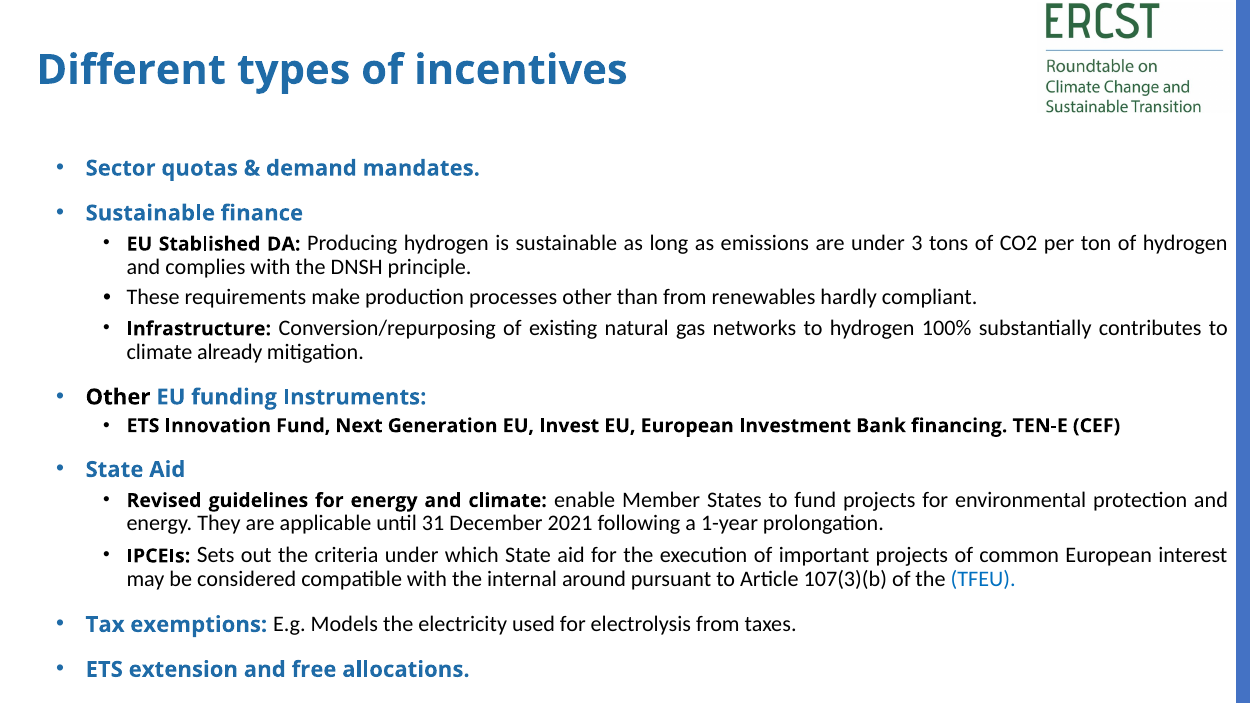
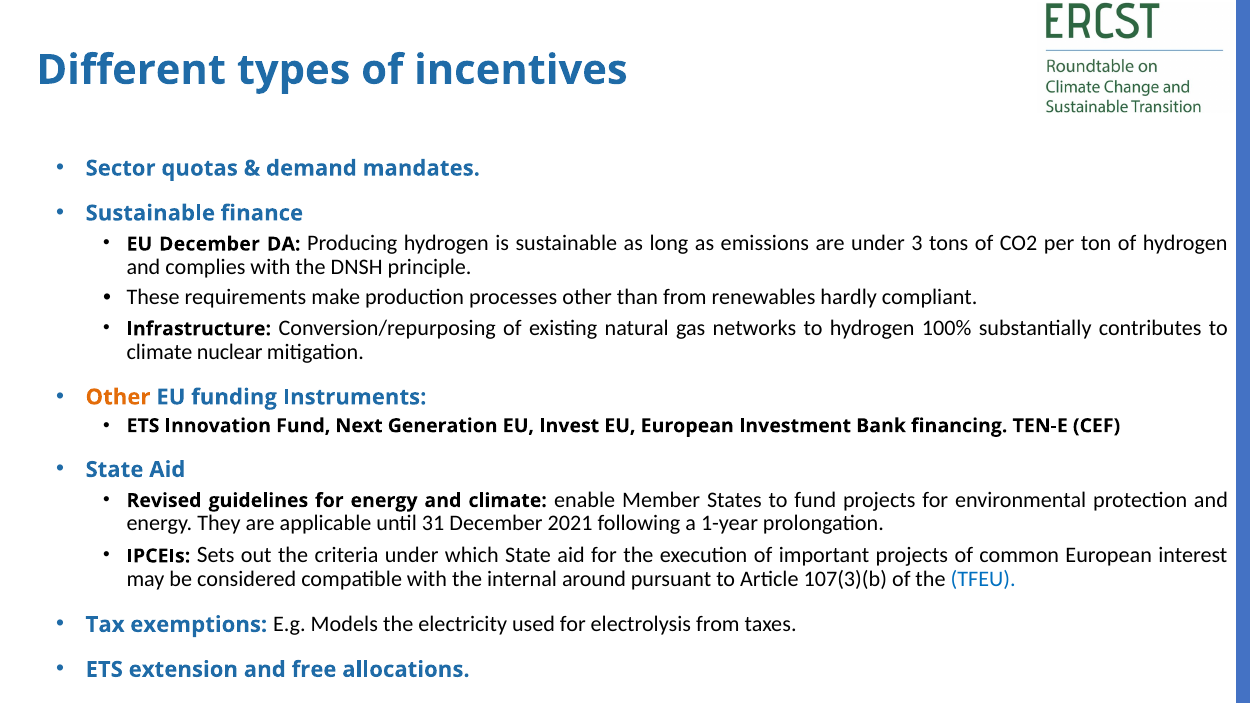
EU Stablished: Stablished -> December (209, 244)
already: already -> nuclear (230, 352)
Other colour: black -> orange (118, 397)
